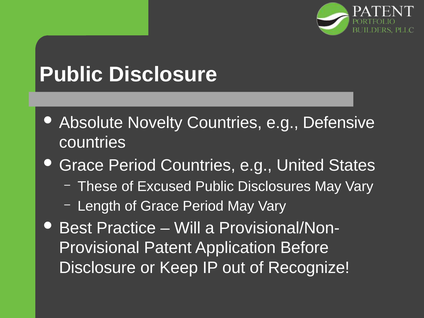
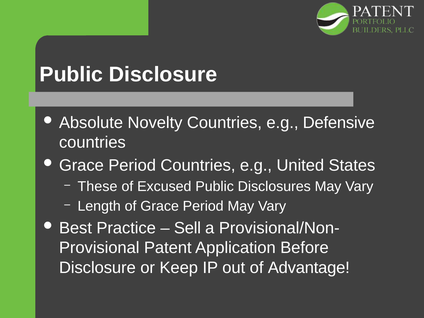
Will: Will -> Sell (187, 228)
Recognize: Recognize -> Advantage (309, 268)
